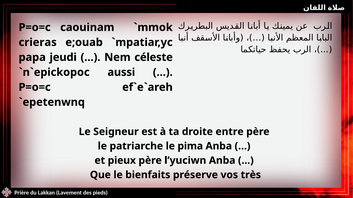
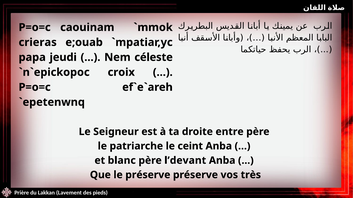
aussi: aussi -> croix (121, 72)
pima: pima -> ceint (190, 146)
pieux: pieux -> blanc (122, 161)
l’yuciwn: l’yuciwn -> l’devant (185, 161)
le bienfaits: bienfaits -> préserve (148, 175)
